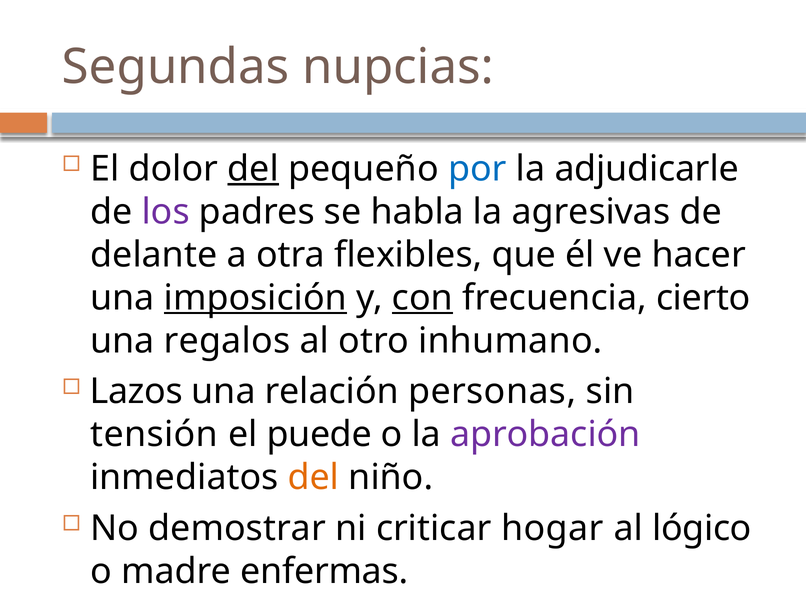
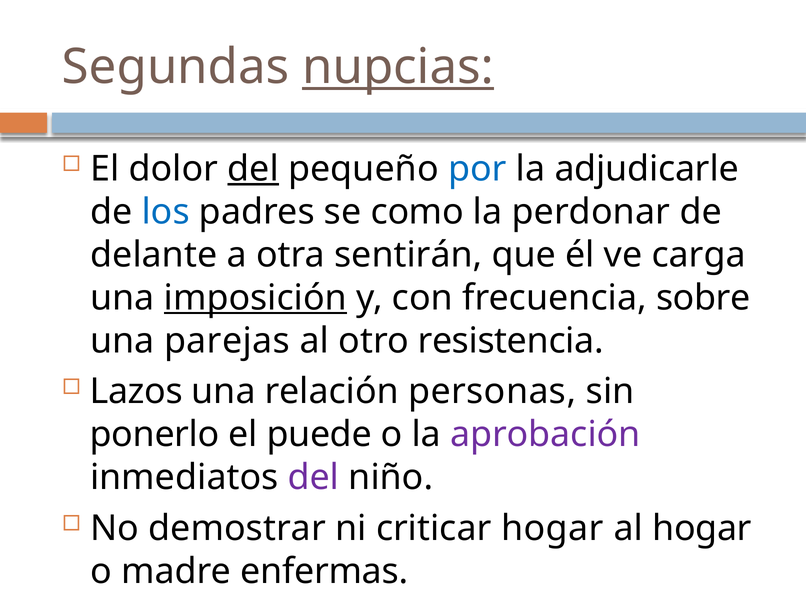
nupcias underline: none -> present (398, 67)
los colour: purple -> blue (166, 212)
habla: habla -> como (417, 212)
agresivas: agresivas -> perdonar (591, 212)
flexibles: flexibles -> sentirán (408, 255)
hacer: hacer -> carga (699, 255)
con underline: present -> none (422, 298)
cierto: cierto -> sobre (703, 298)
regalos: regalos -> parejas (227, 341)
inhumano: inhumano -> resistencia (511, 341)
tensión: tensión -> ponerlo (155, 435)
del colour: orange -> purple (313, 478)
al lógico: lógico -> hogar (702, 529)
